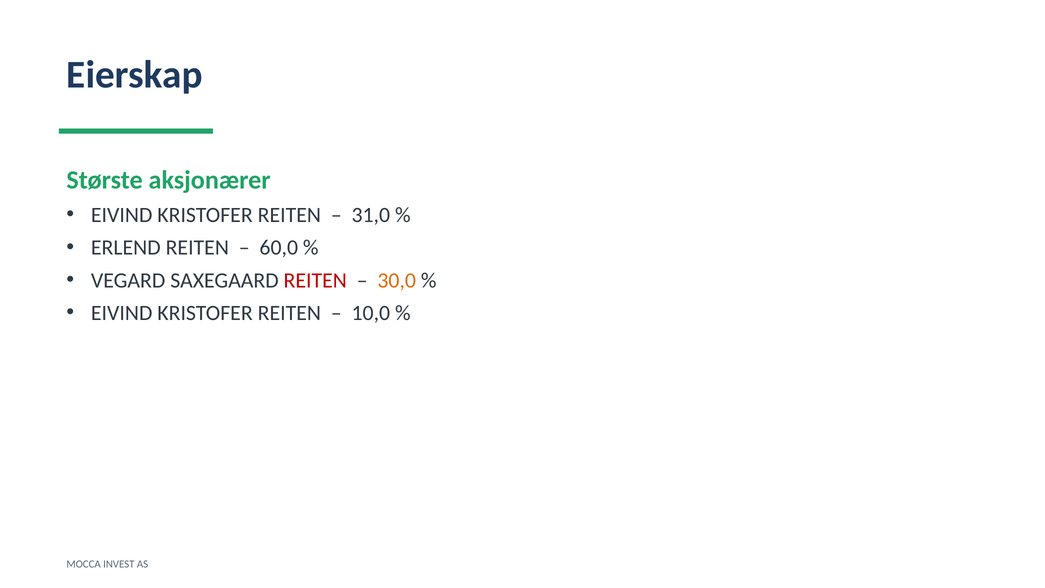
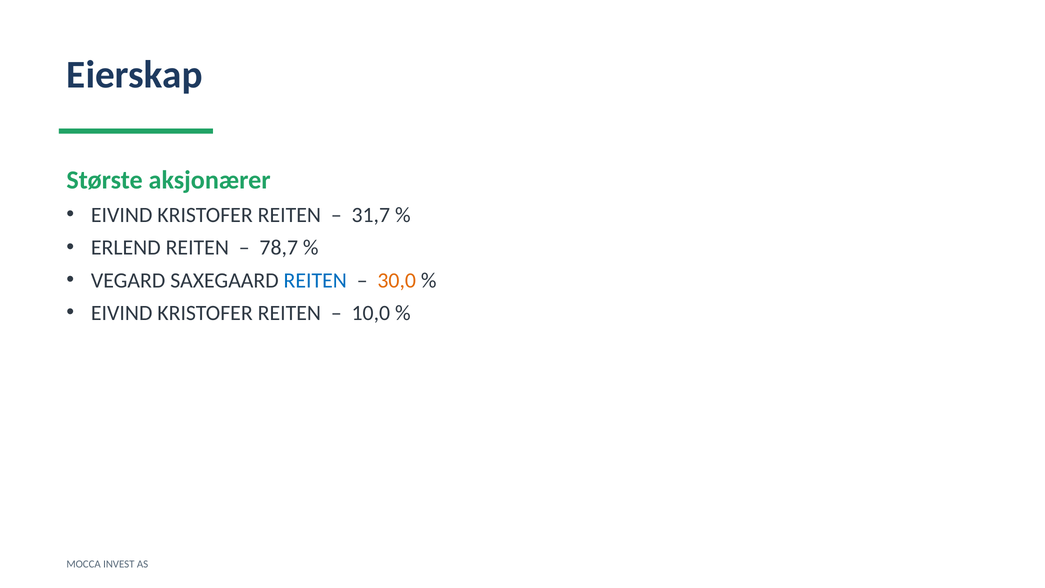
31,0: 31,0 -> 31,7 (371, 215)
60,0: 60,0 -> 78,7 (279, 248)
REITEN colour: red -> blue (315, 280)
